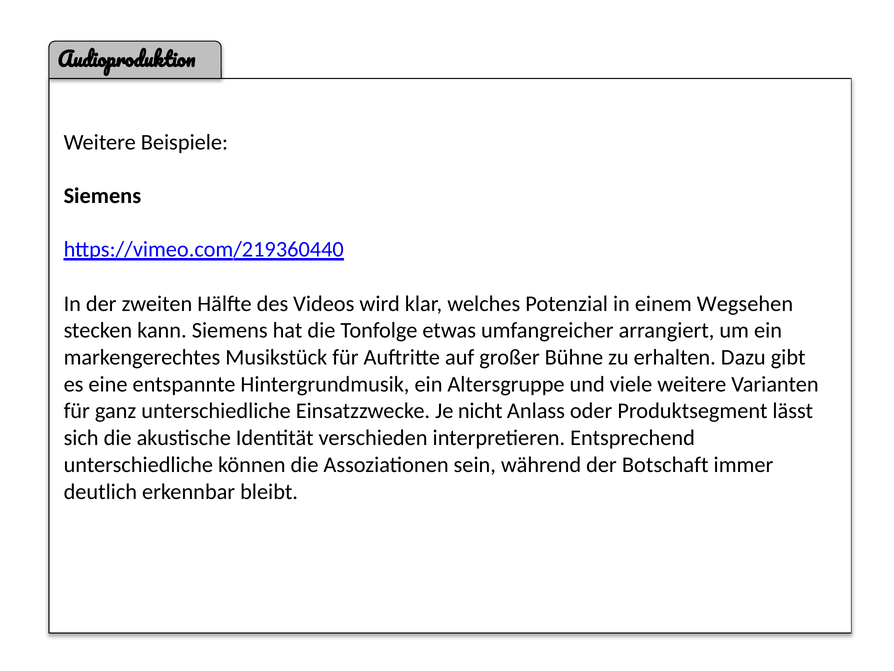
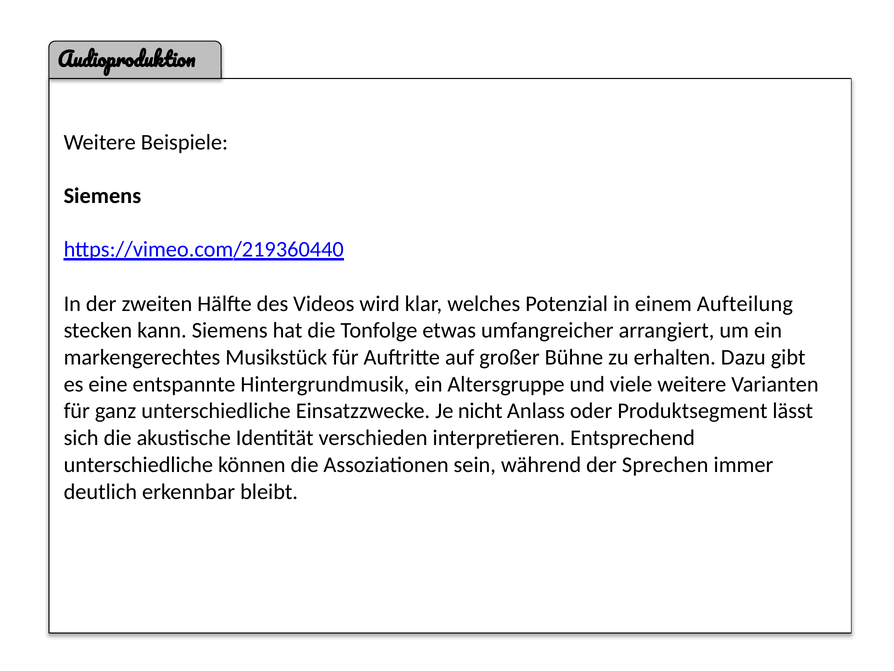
Wegsehen: Wegsehen -> Aufteilung (745, 304)
Botschaft: Botschaft -> Sprechen (665, 464)
